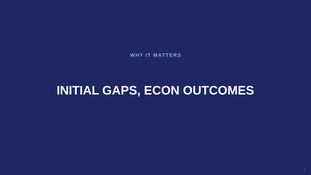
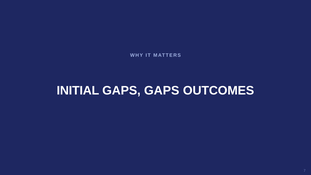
GAPS ECON: ECON -> GAPS (162, 91)
